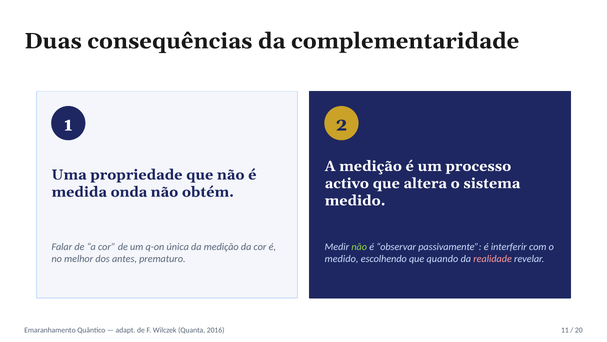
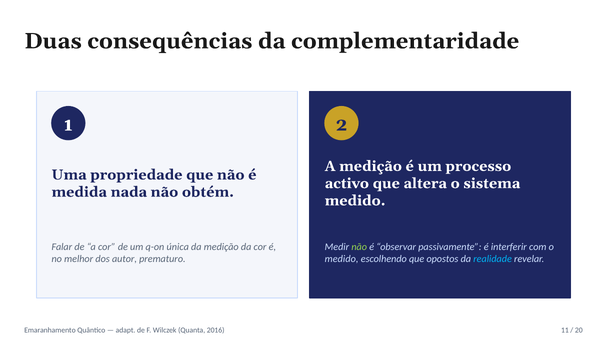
onda: onda -> nada (129, 192)
antes: antes -> autor (124, 259)
quando: quando -> opostos (442, 259)
realidade colour: pink -> light blue (493, 259)
